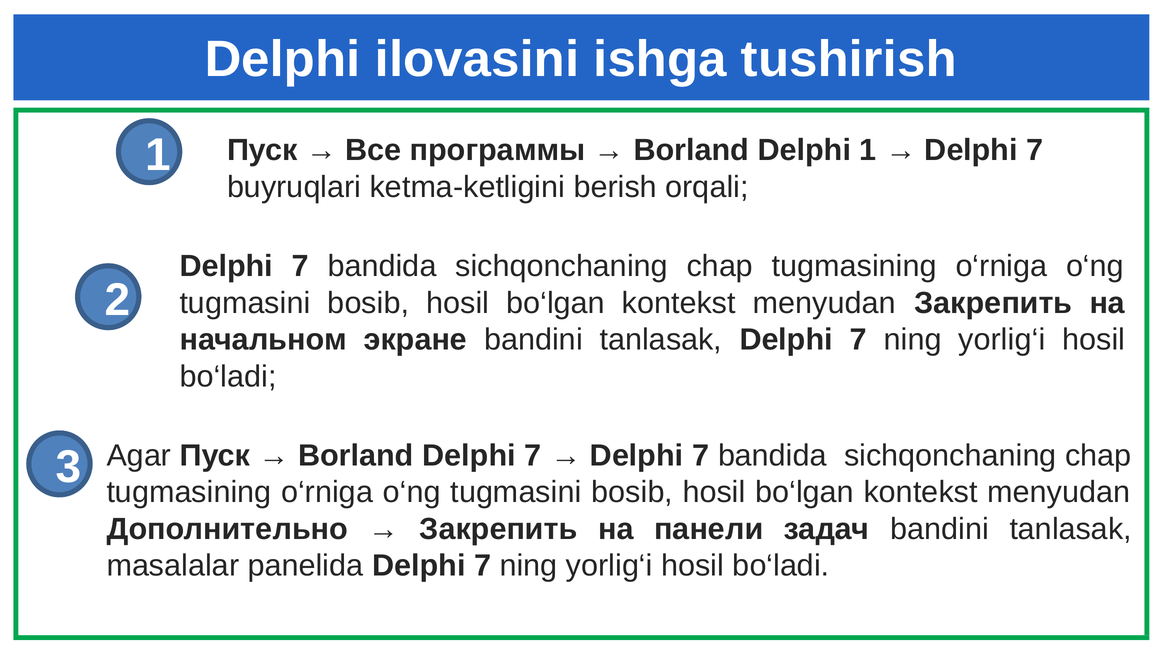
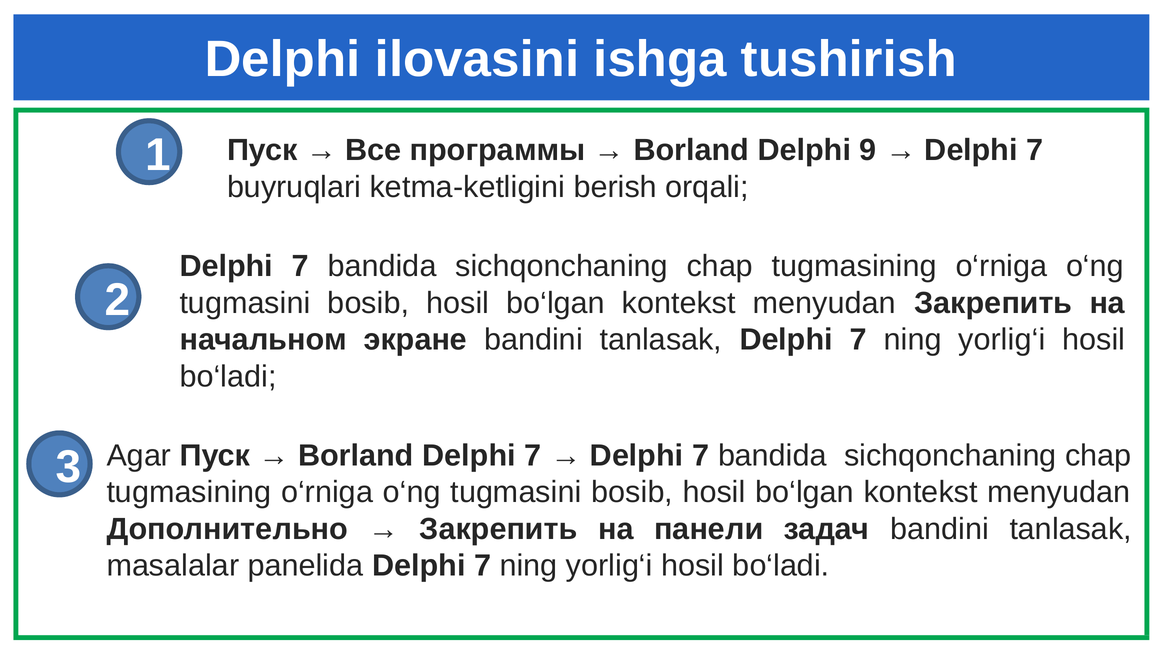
Delphi 1: 1 -> 9 (868, 150)
